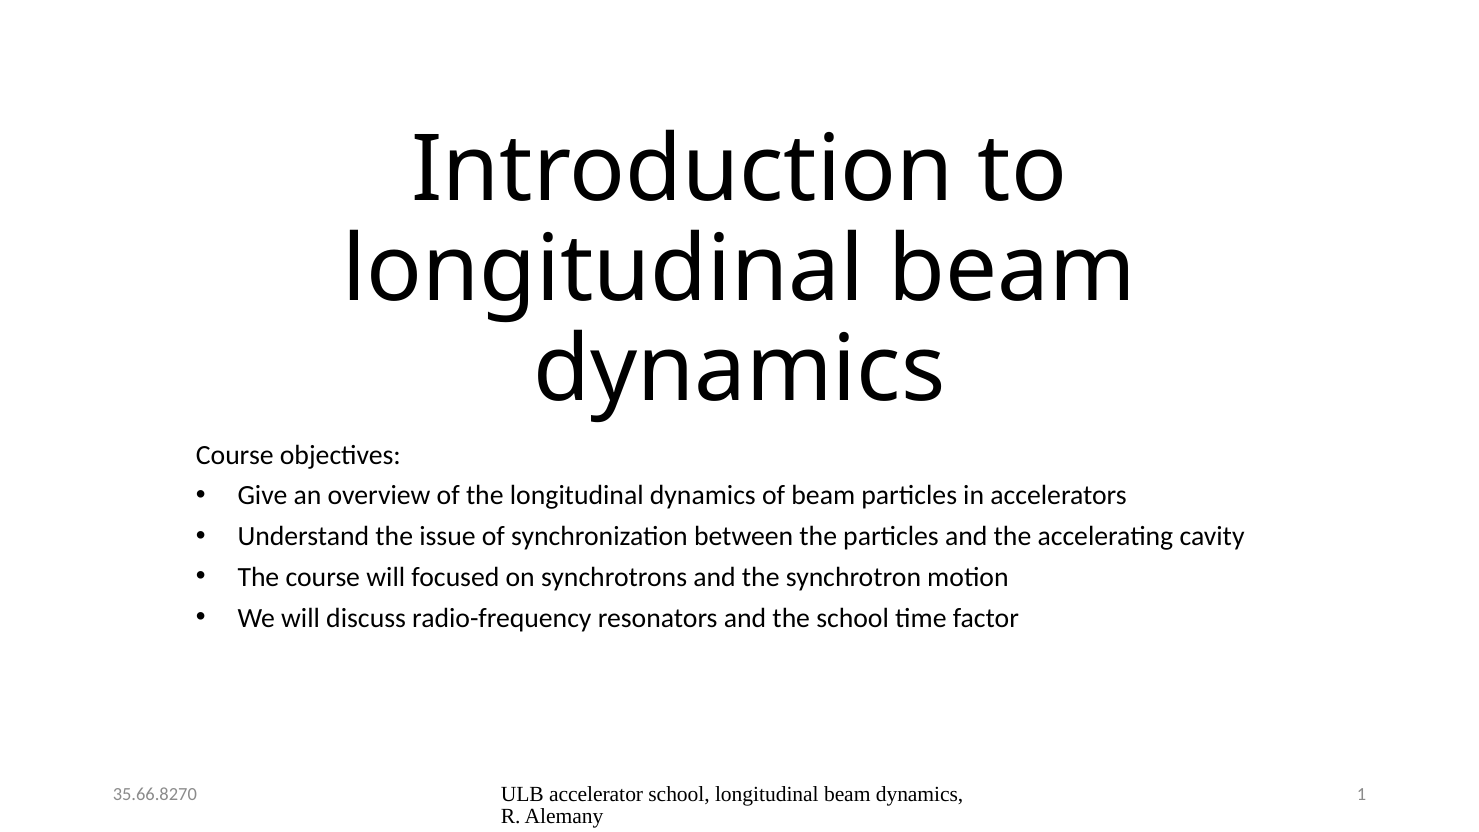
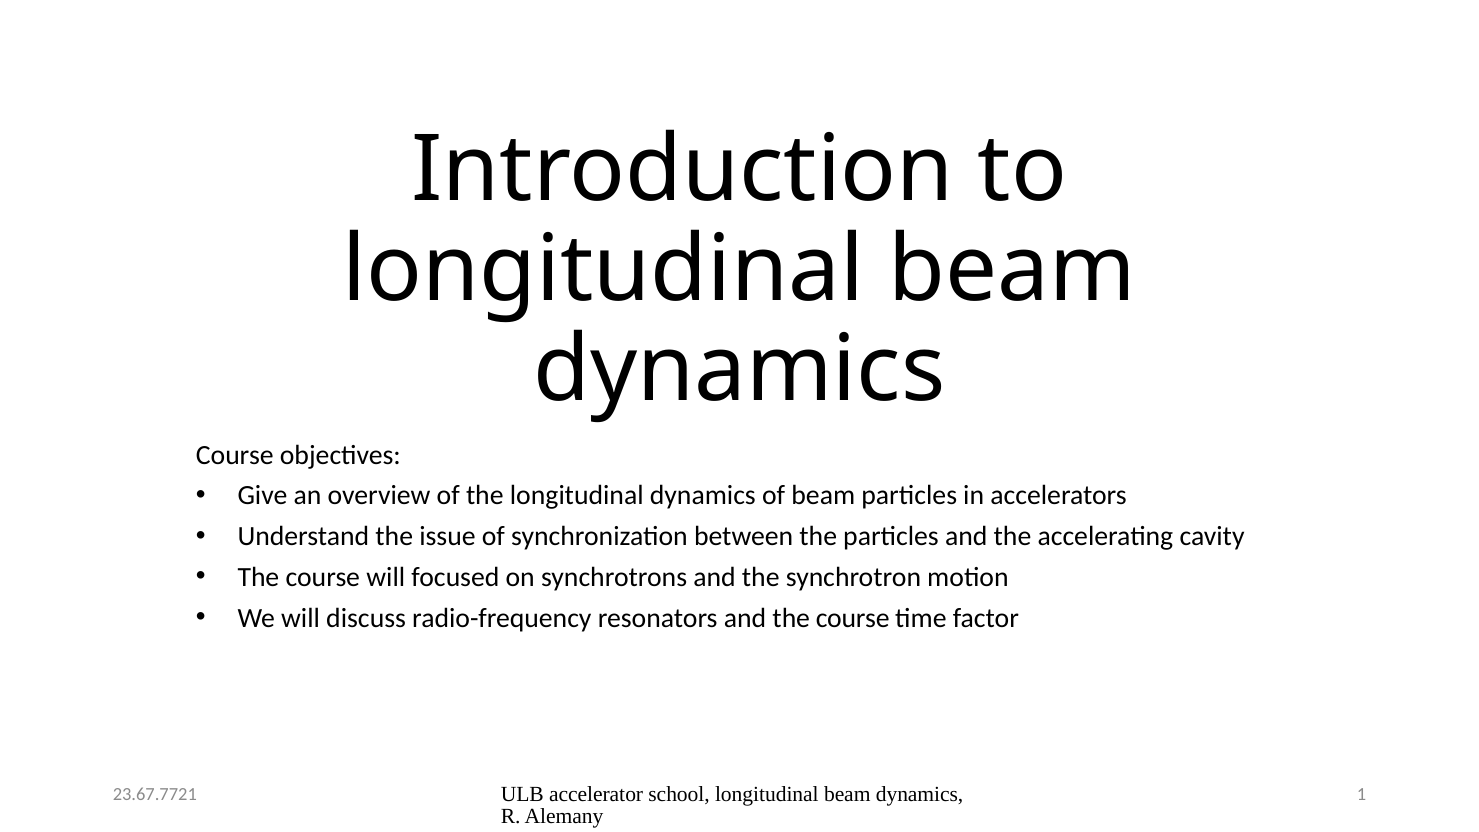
and the school: school -> course (853, 618)
35.66.8270: 35.66.8270 -> 23.67.7721 (155, 794)
